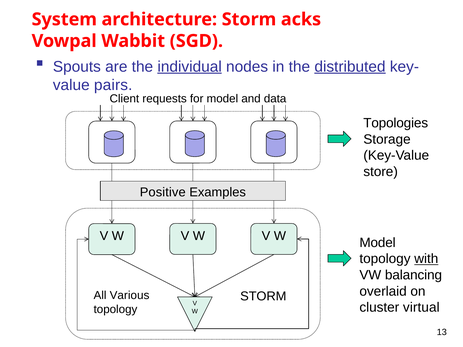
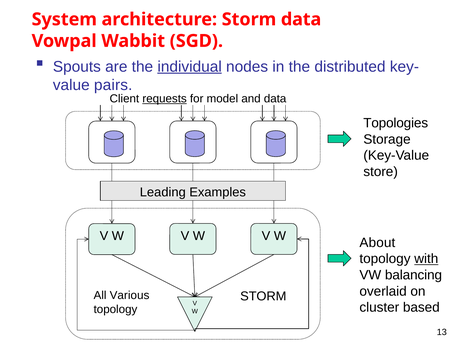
Storm acks: acks -> data (301, 19)
distributed underline: present -> none (350, 67)
requests underline: none -> present (165, 99)
Positive: Positive -> Leading (163, 192)
Model: Model -> About (377, 243)
virtual: virtual -> based (421, 308)
